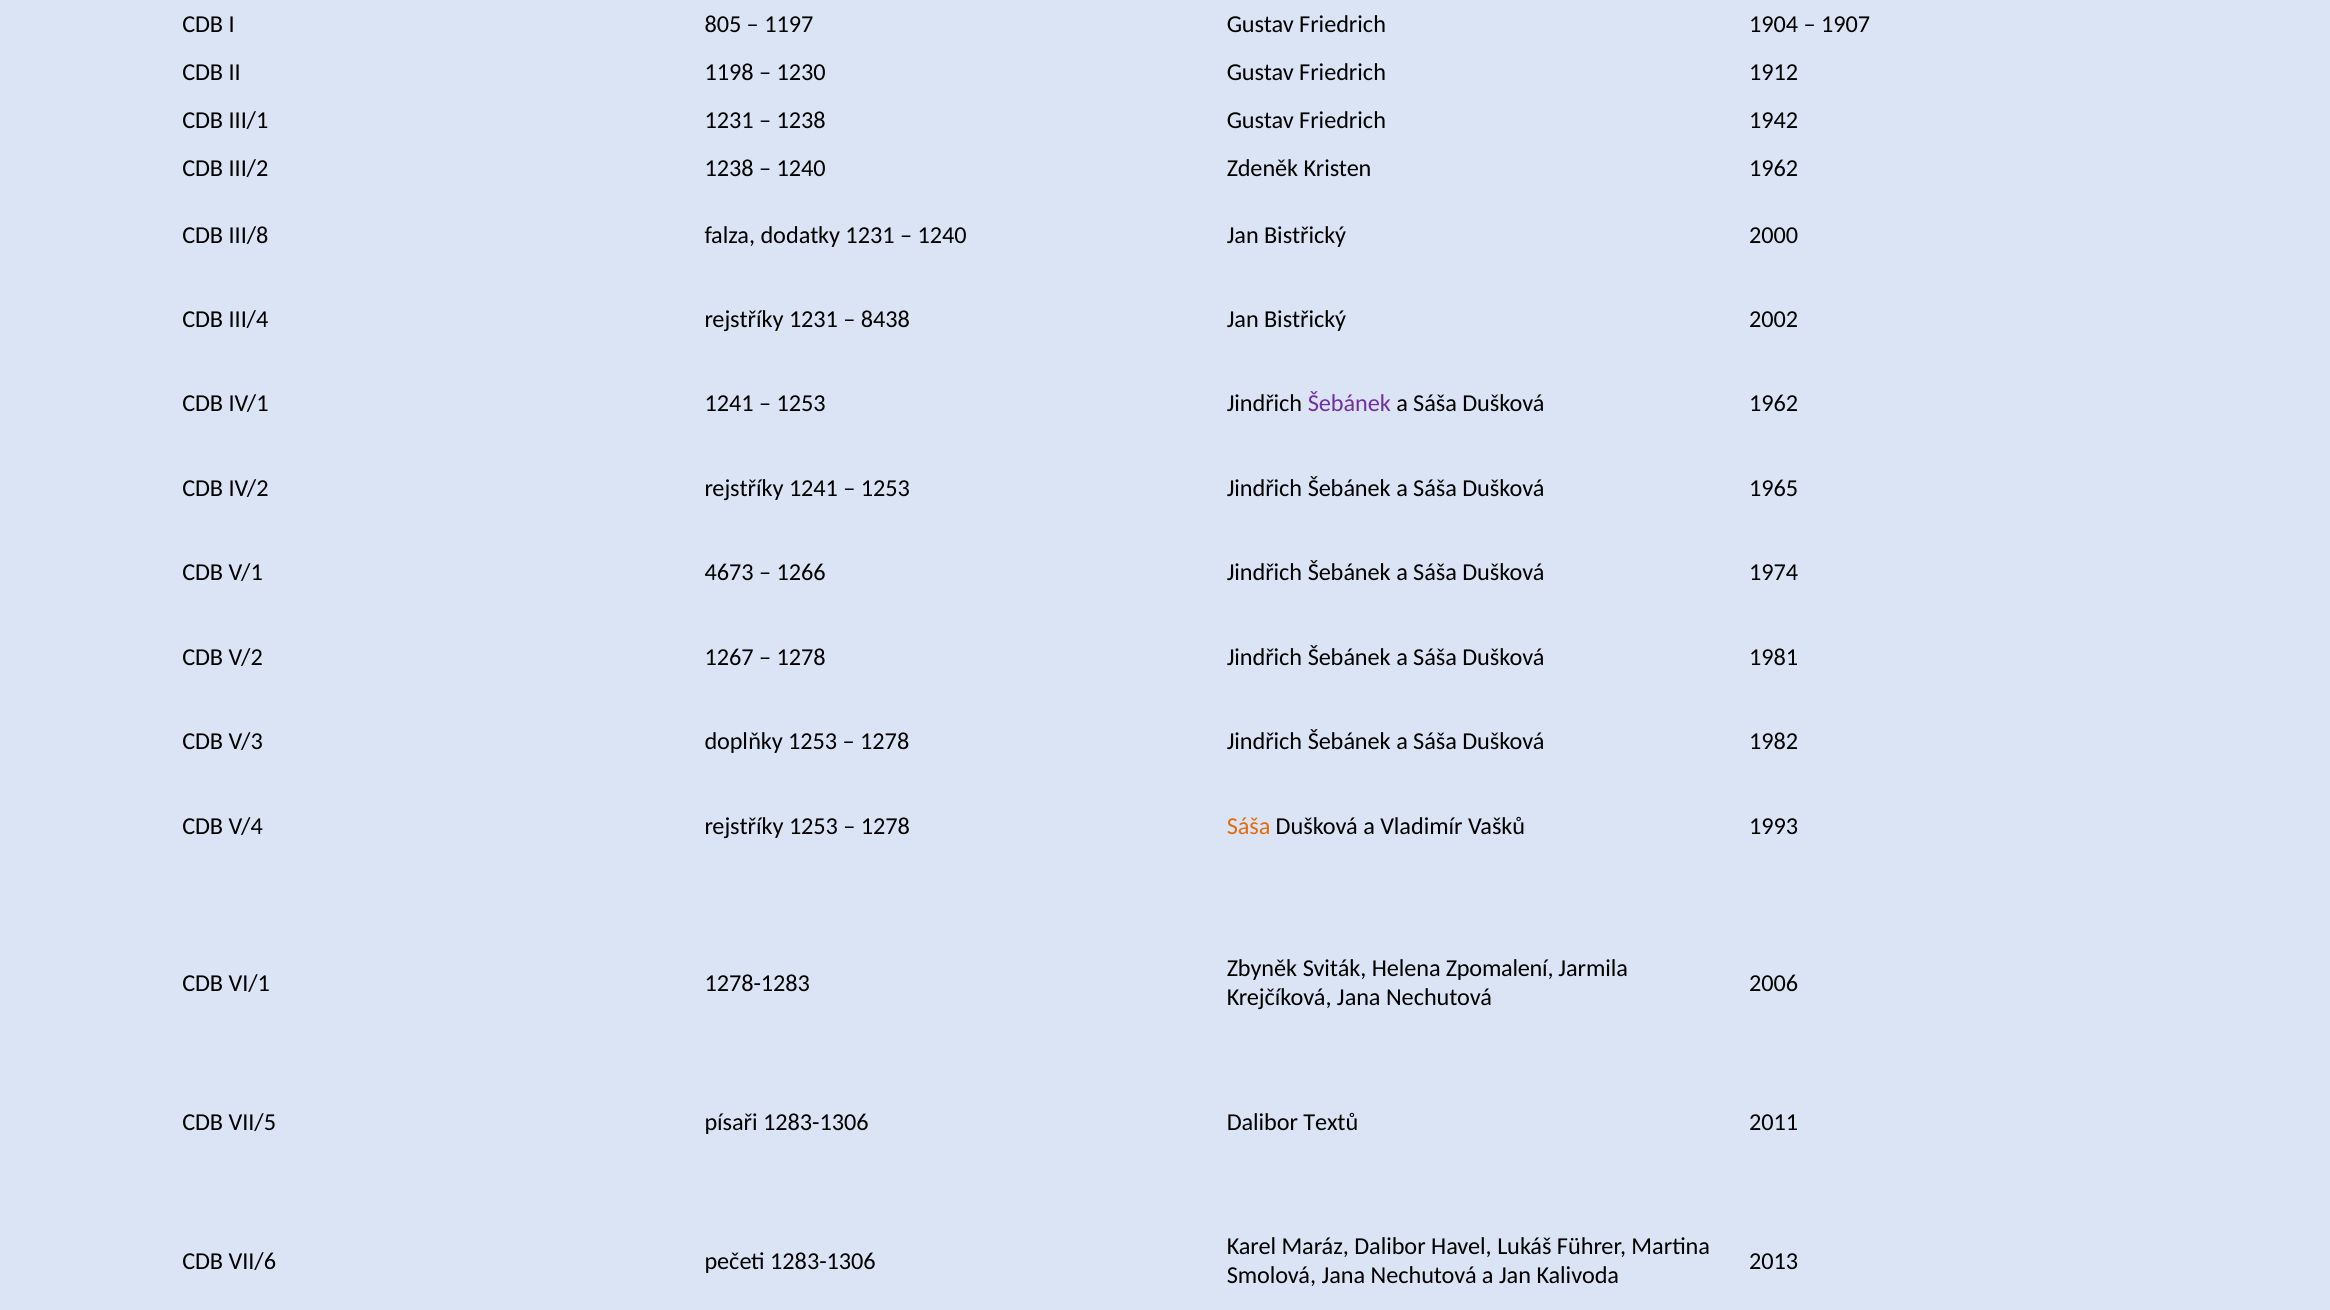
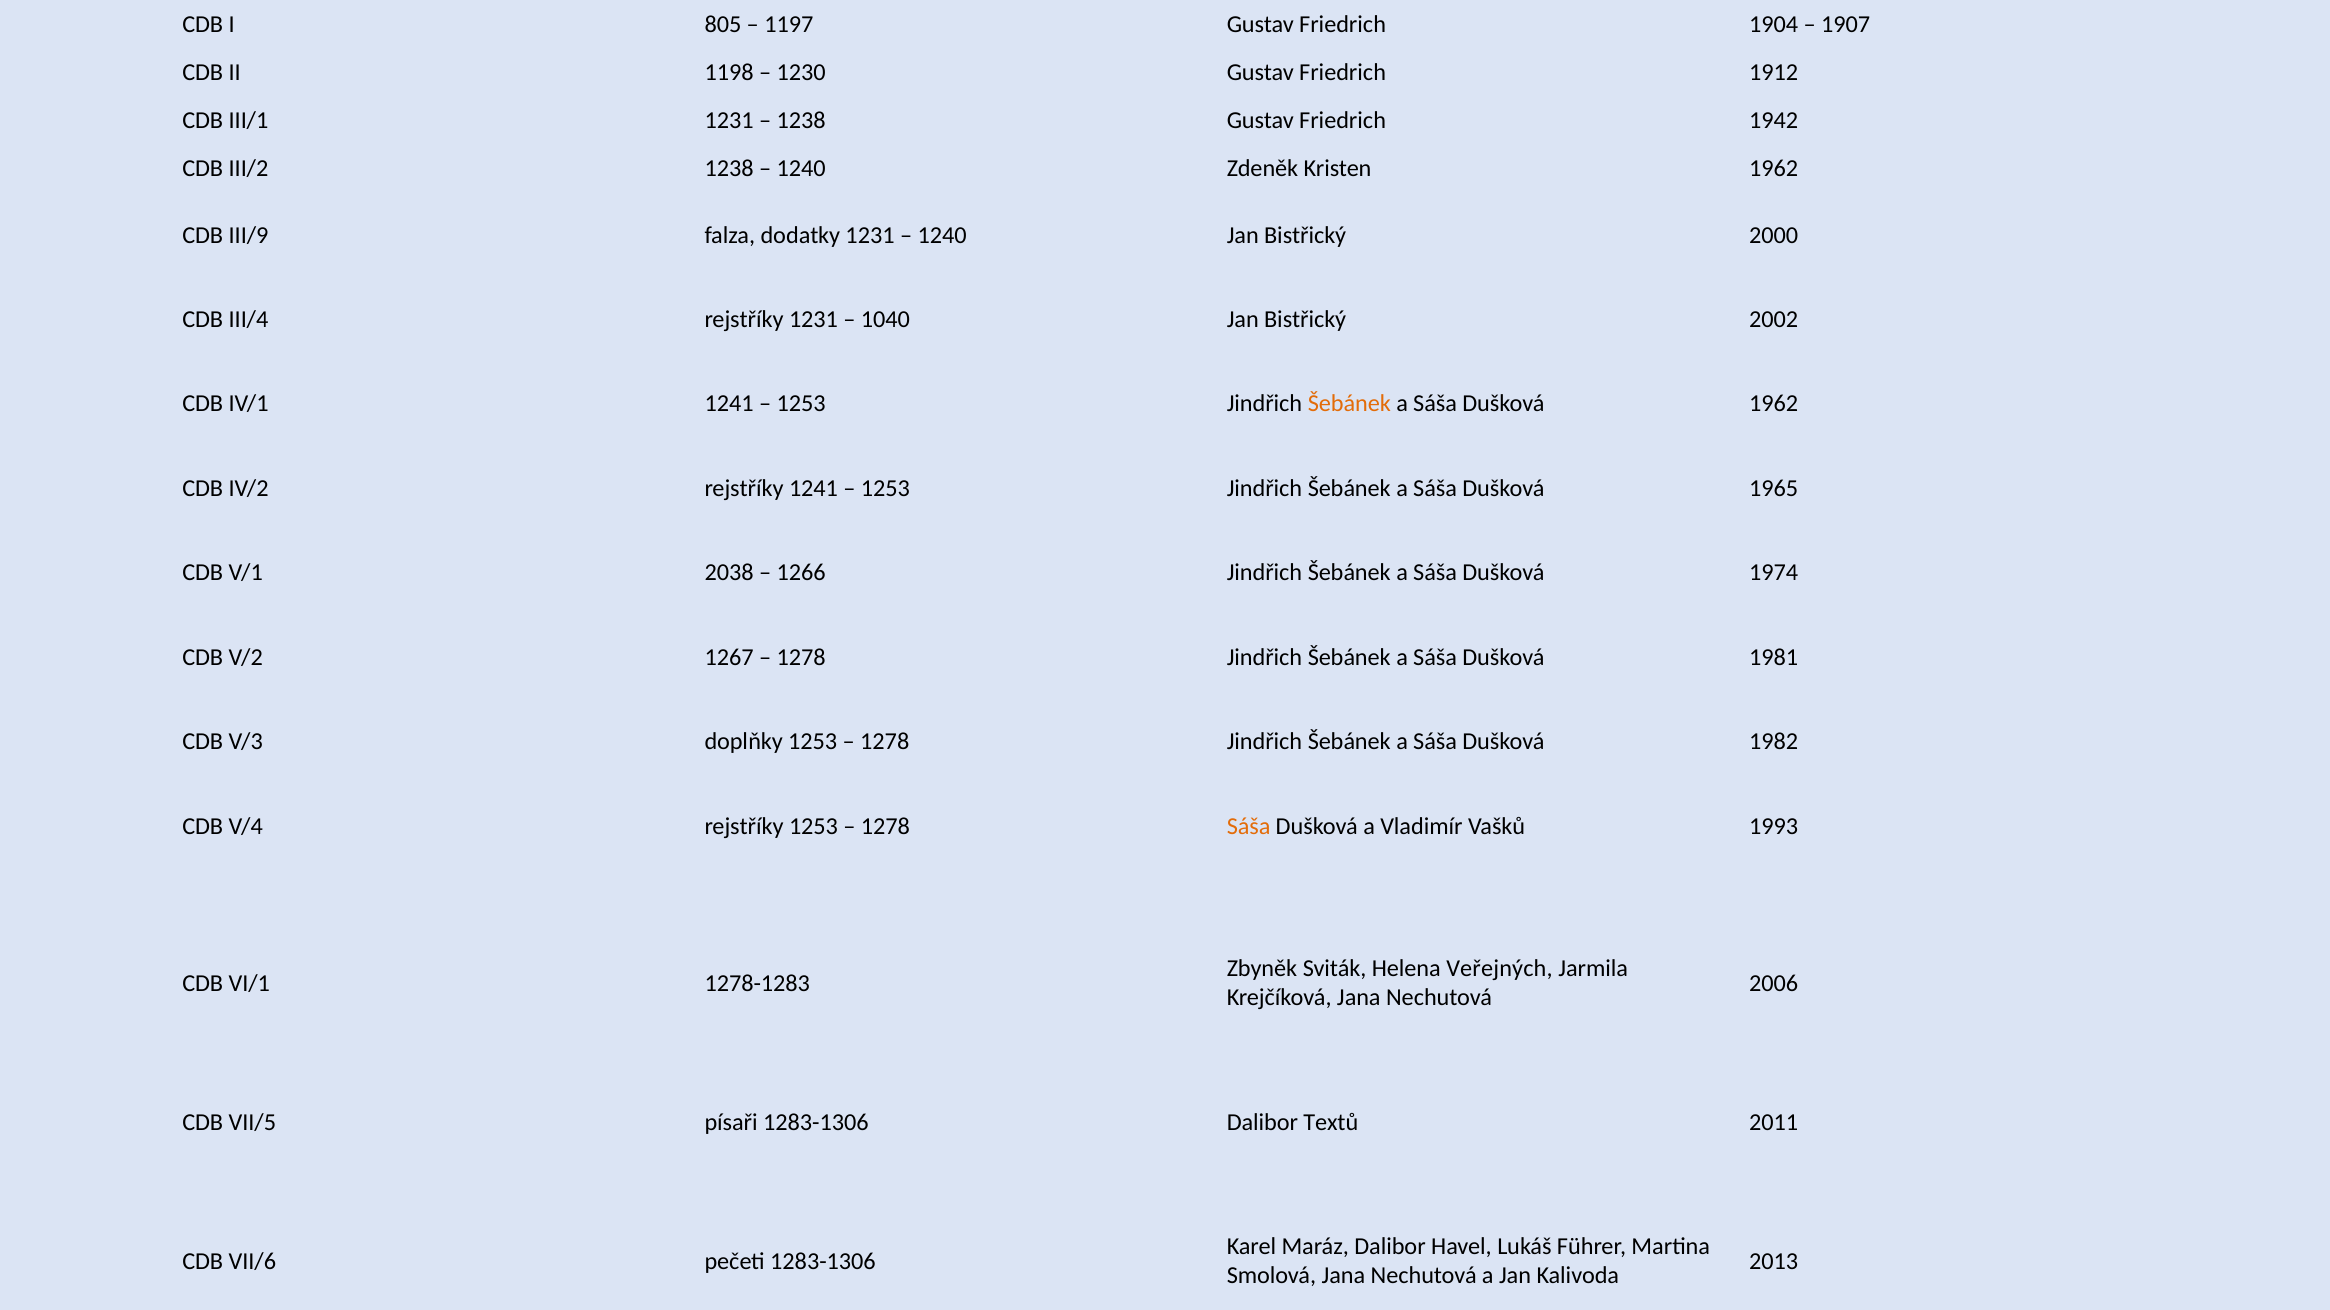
III/8: III/8 -> III/9 (249, 235)
8438: 8438 -> 1040 (885, 320)
Šebánek colour: purple -> orange (1349, 404)
4673: 4673 -> 2038 (729, 573)
Zpomalení: Zpomalení -> Veřejných (1499, 969)
